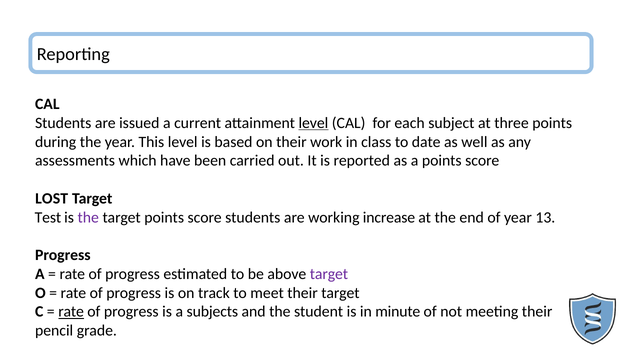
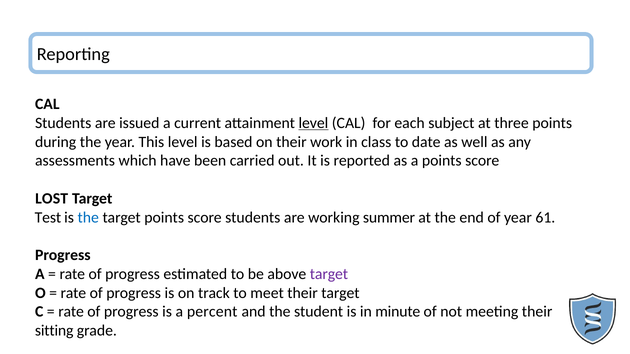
the colour: purple -> blue (88, 218)
increase: increase -> summer (389, 218)
13: 13 -> 61 (545, 218)
rate underline: present -> none (71, 312)
subjects: subjects -> percent (212, 312)
pencil: pencil -> sitting (54, 331)
